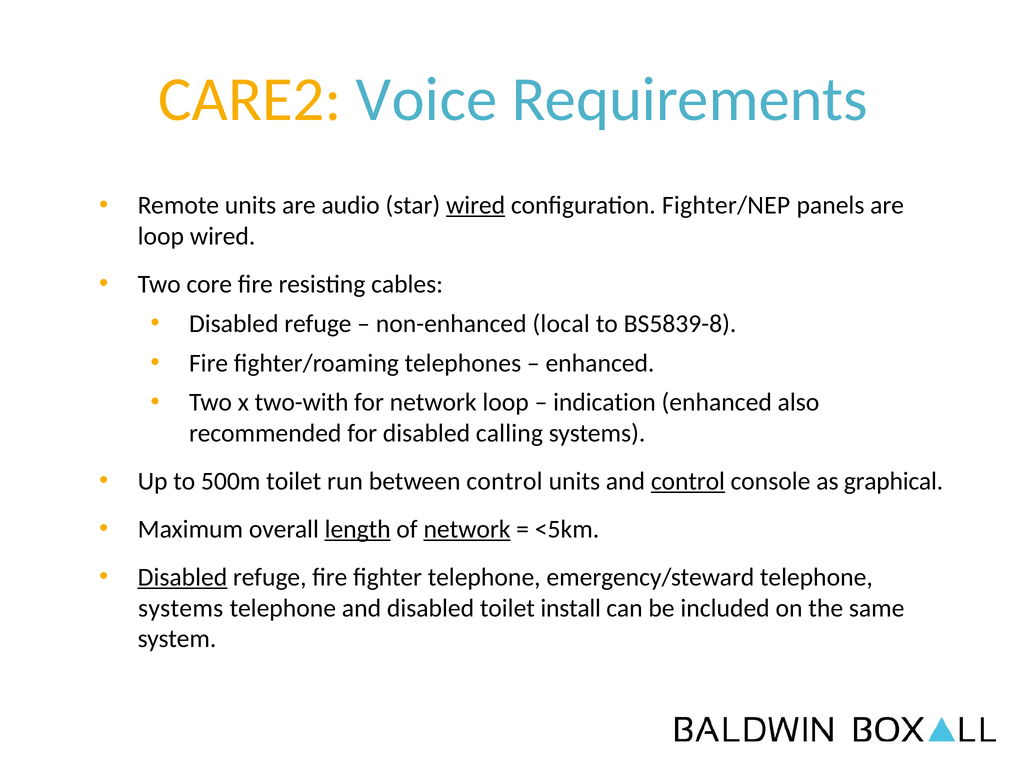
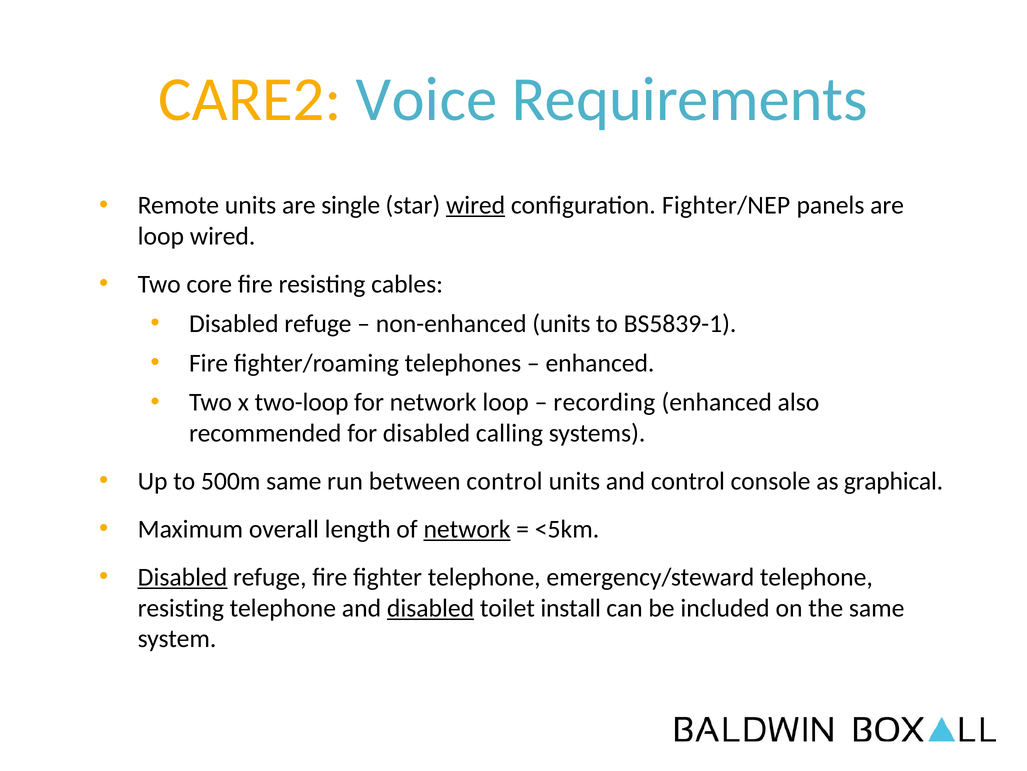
audio: audio -> single (351, 205)
non-enhanced local: local -> units (561, 323)
BS5839-8: BS5839-8 -> BS5839-1 (680, 323)
two-with: two-with -> two-loop (302, 402)
indication: indication -> recording (604, 402)
500m toilet: toilet -> same (294, 481)
control underline: present -> none (688, 481)
length underline: present -> none (358, 529)
systems: systems -> resisting (181, 607)
disabled underline: none -> present (431, 607)
